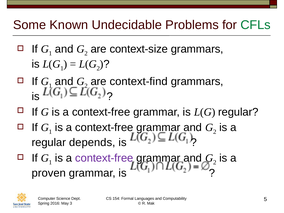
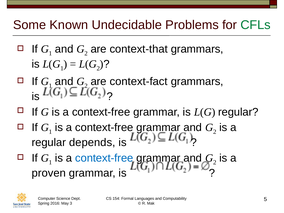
context-size: context-size -> context-that (139, 49)
context-find: context-find -> context-fact (139, 81)
context-free colour: purple -> blue (104, 158)
